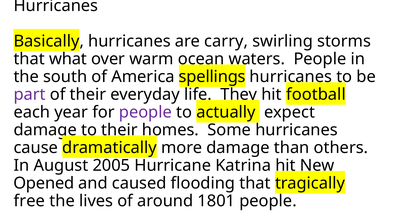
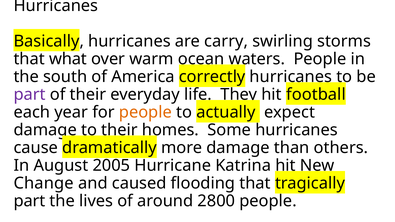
spellings: spellings -> correctly (212, 77)
people colour: purple -> orange (145, 112)
Opened: Opened -> Change (44, 183)
free: free -> part (29, 201)
1801: 1801 -> 2800 (216, 201)
